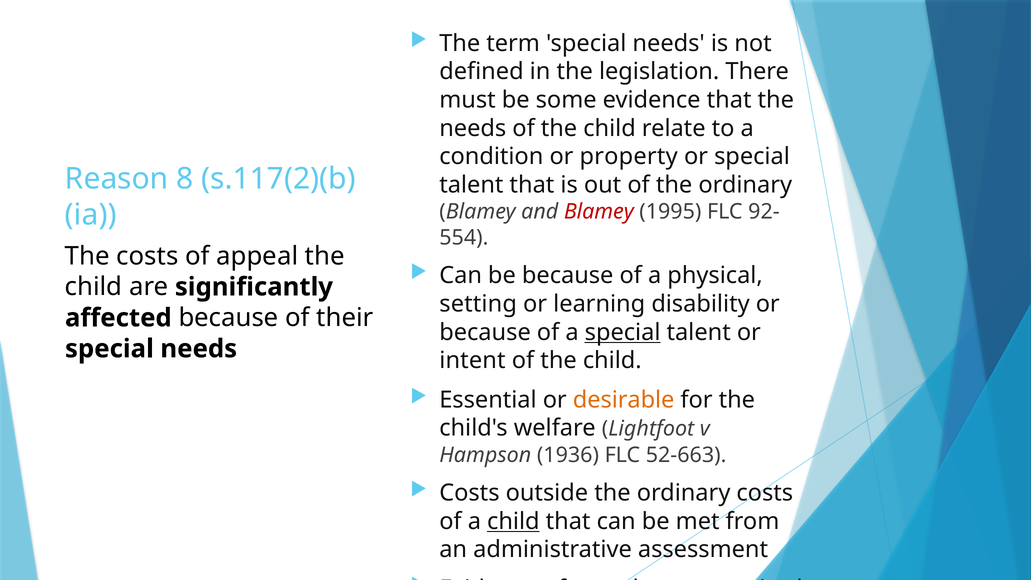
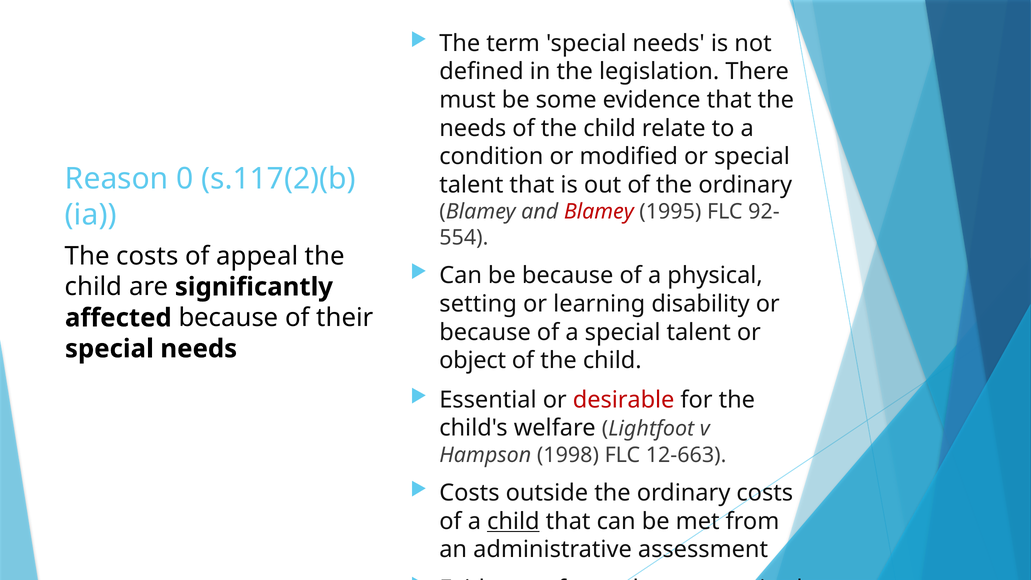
property: property -> modified (629, 157)
8: 8 -> 0 (185, 179)
special underline: present -> none (623, 332)
intent: intent -> object (473, 361)
desirable colour: orange -> red (624, 400)
1936: 1936 -> 1998 (568, 455)
52-663: 52-663 -> 12-663 (686, 455)
